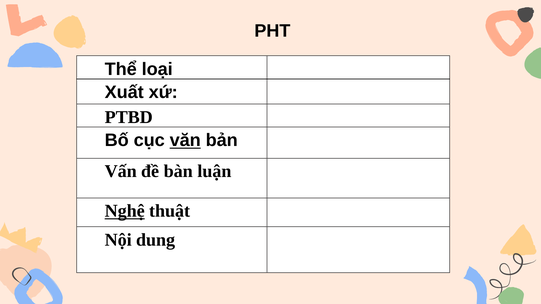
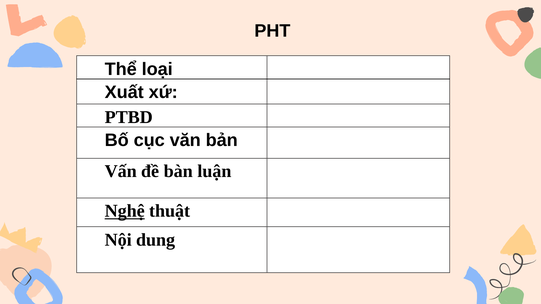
văn underline: present -> none (185, 141)
